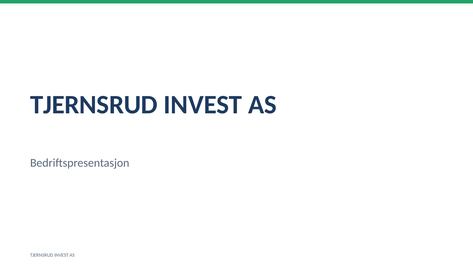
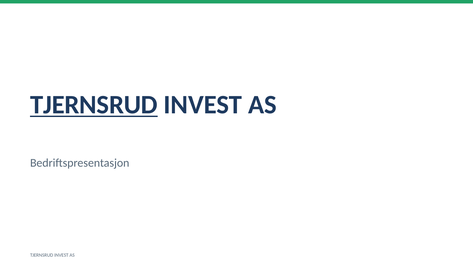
TJERNSRUD underline: none -> present (94, 105)
